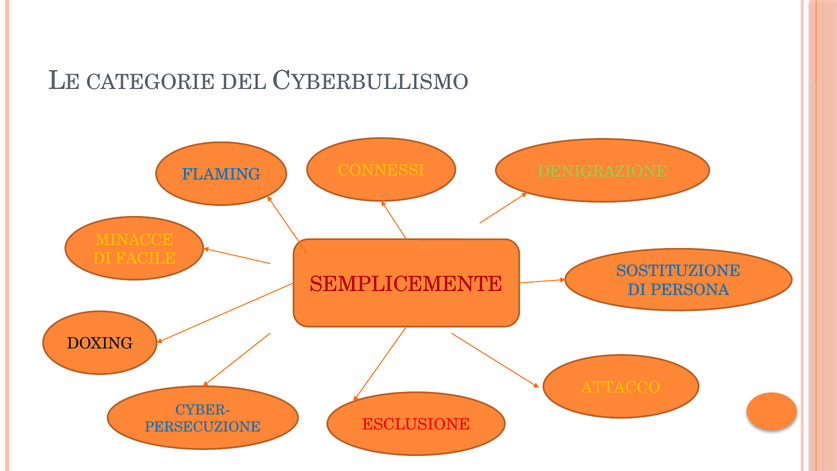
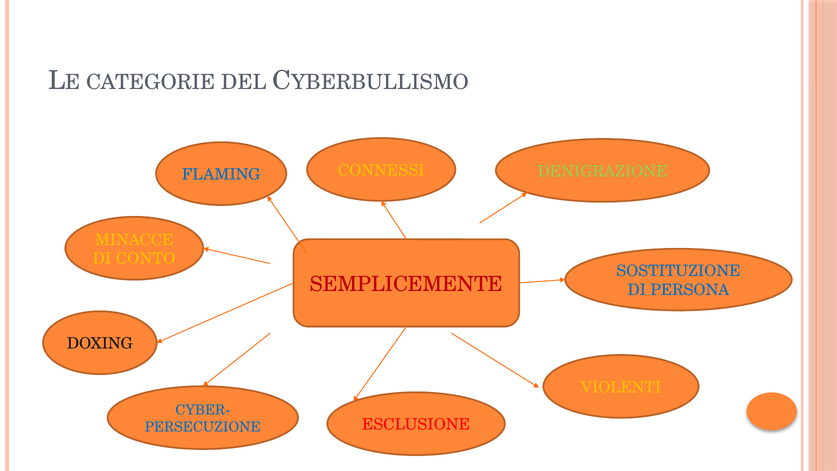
FACILE: FACILE -> CONTO (146, 259)
ATTACCO: ATTACCO -> VIOLENTI (621, 387)
